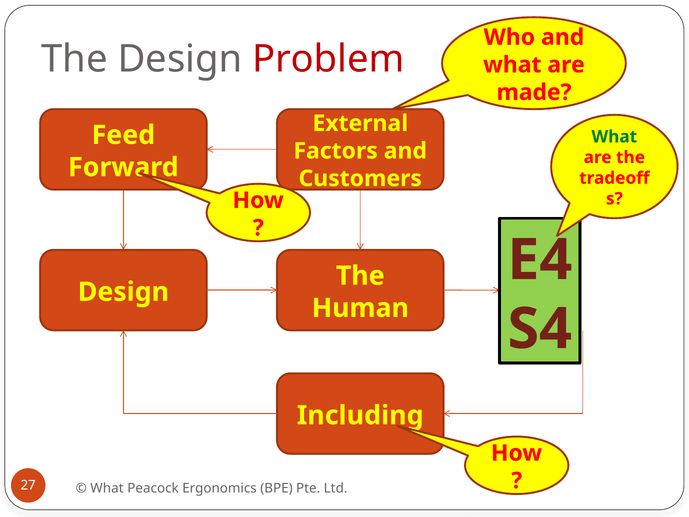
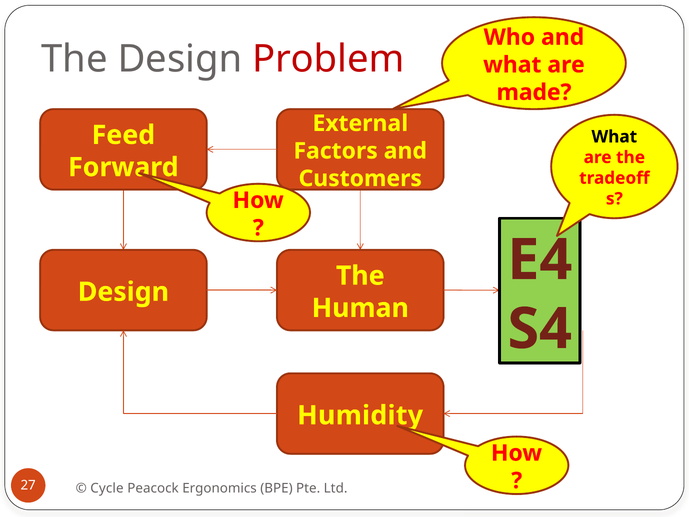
What colour: green -> black (614, 137)
Including: Including -> Humidity (360, 415)
What: What -> Cycle (107, 488)
